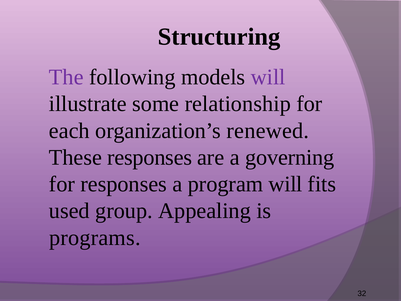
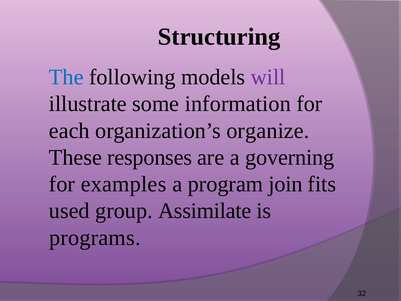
The colour: purple -> blue (66, 77)
relationship: relationship -> information (238, 104)
renewed: renewed -> organize (268, 131)
for responses: responses -> examples (124, 184)
program will: will -> join (286, 184)
Appealing: Appealing -> Assimilate (205, 211)
